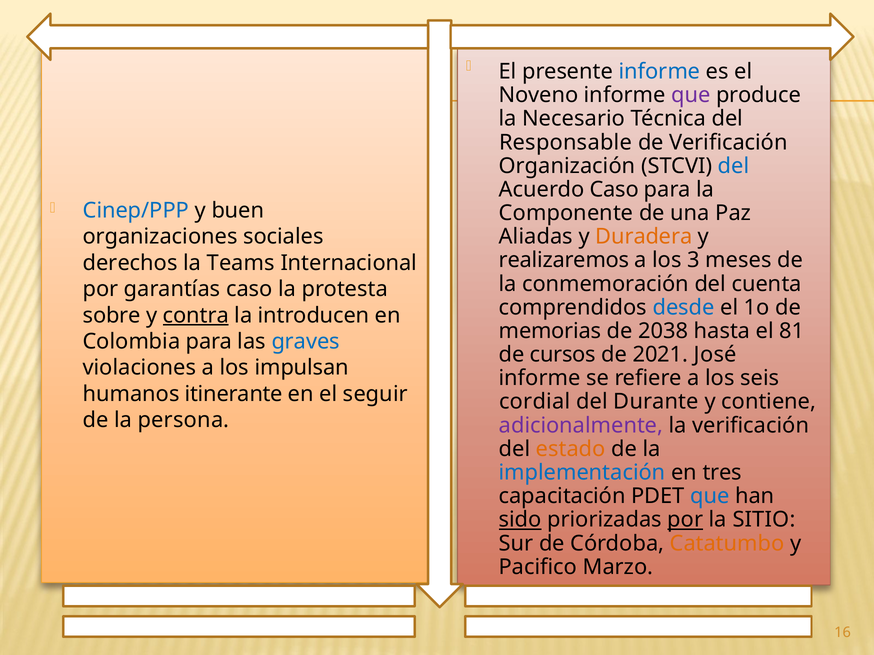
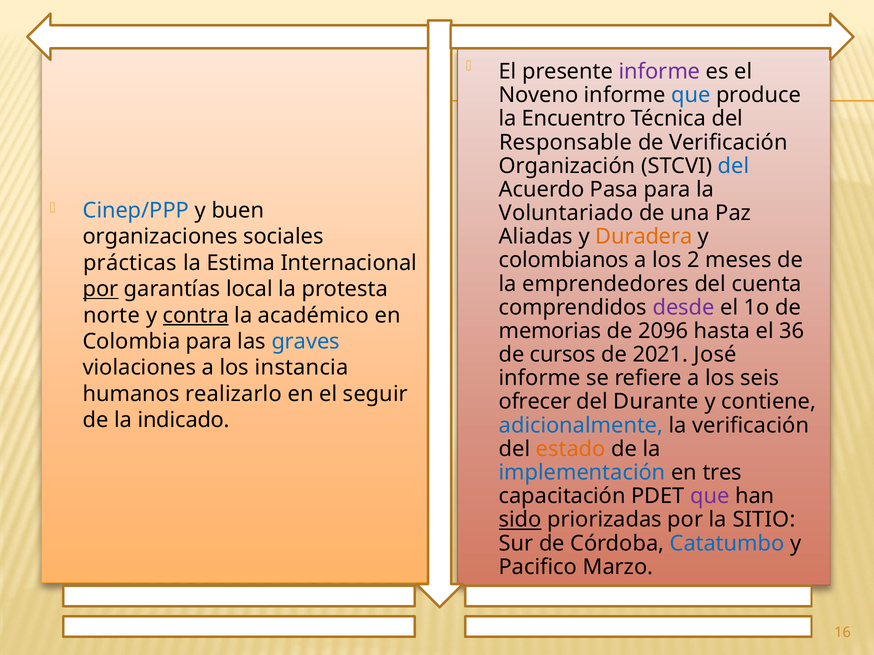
informe colour: blue -> purple (659, 72)
que colour: purple -> blue (691, 95)
Necesario: Necesario -> Encuentro (574, 119)
Acuerdo Caso: Caso -> Pasa (614, 190)
Componente: Componente -> Voluntariado (566, 213)
realizaremos: realizaremos -> colombianos (564, 260)
3: 3 -> 2 (694, 260)
derechos: derechos -> prácticas (130, 263)
Teams: Teams -> Estima (241, 263)
conmemoración: conmemoración -> emprendedores (606, 284)
por underline: none -> present (101, 289)
garantías caso: caso -> local (249, 289)
desde colour: blue -> purple (684, 308)
sobre: sobre -> norte (111, 316)
introducen: introducen -> académico (314, 316)
2038: 2038 -> 2096 (663, 331)
81: 81 -> 36 (792, 331)
impulsan: impulsan -> instancia (302, 368)
itinerante: itinerante -> realizarlo (234, 394)
cordial: cordial -> ofrecer (535, 402)
persona: persona -> indicado (184, 420)
adicionalmente colour: purple -> blue (581, 426)
que colour: blue -> purple (710, 497)
por underline: present -> none (685, 520)
Catatumbo colour: orange -> blue (727, 544)
